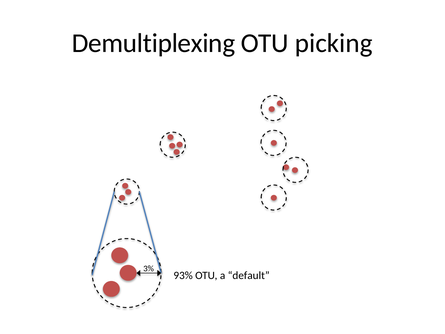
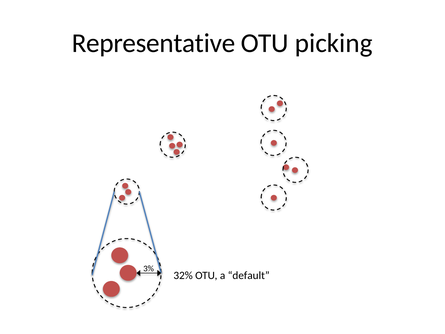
Demultiplexing: Demultiplexing -> Representative (153, 43)
93%: 93% -> 32% (183, 275)
